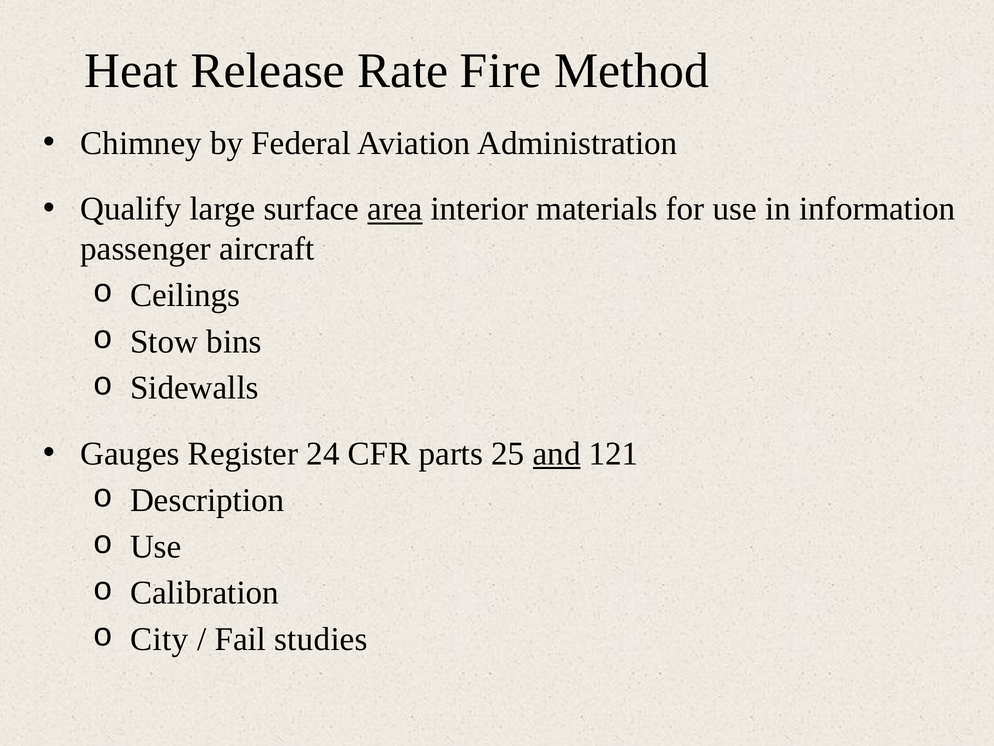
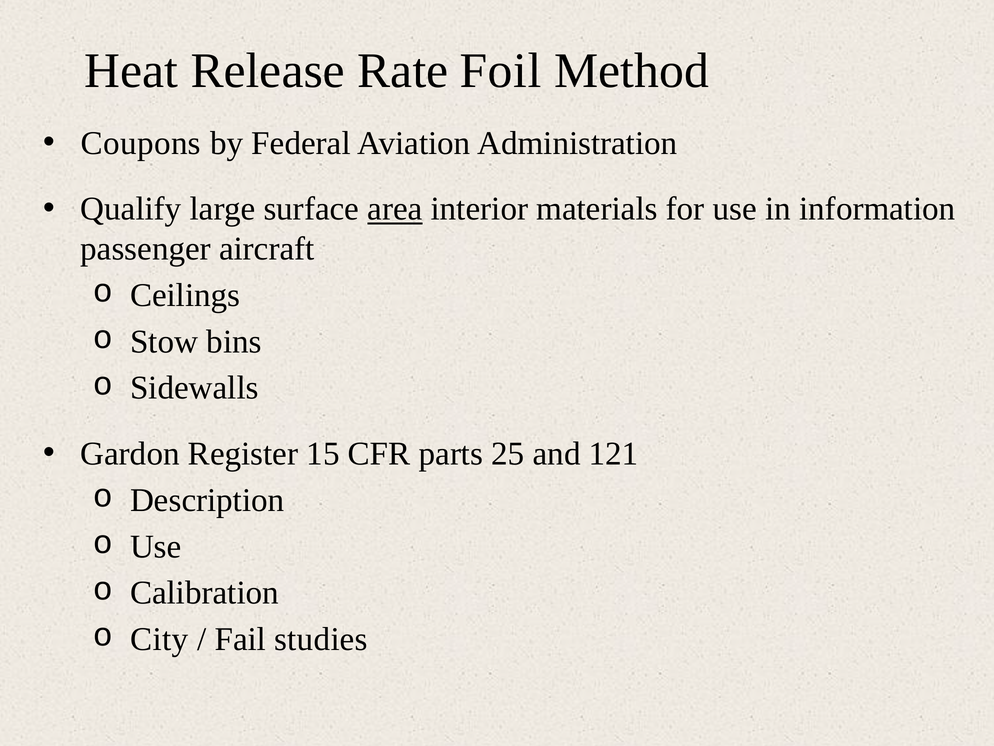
Fire: Fire -> Foil (501, 71)
Chimney: Chimney -> Coupons (141, 143)
Gauges: Gauges -> Gardon (130, 454)
24: 24 -> 15 (323, 454)
and underline: present -> none (557, 454)
